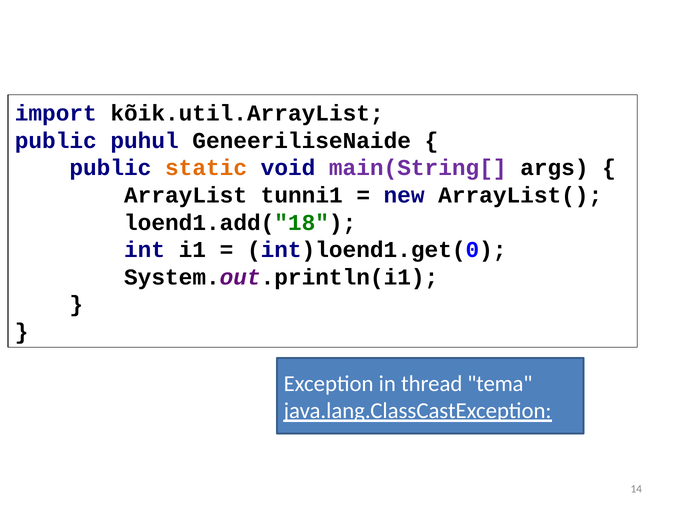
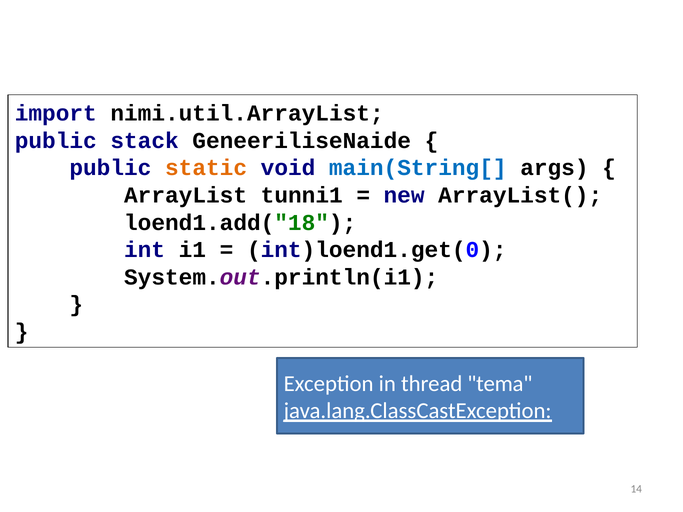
kõik.util.ArrayList: kõik.util.ArrayList -> nimi.util.ArrayList (247, 113)
puhul: puhul -> stack (145, 141)
main(String[ colour: purple -> blue (418, 168)
